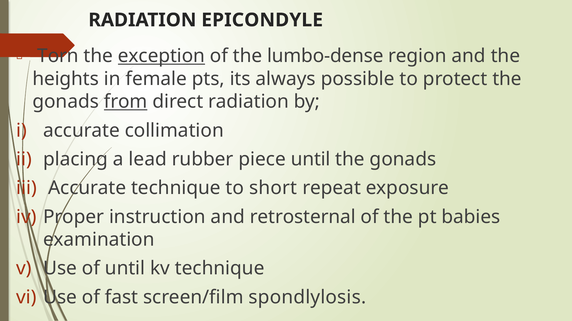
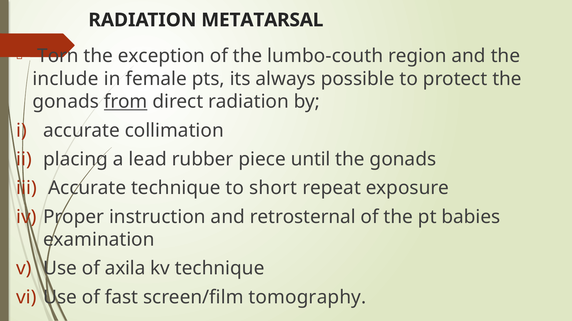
EPICONDYLE: EPICONDYLE -> METATARSAL (262, 20)
exception underline: present -> none (161, 56)
lumbo-dense: lumbo-dense -> lumbo-couth (325, 56)
heights: heights -> include (66, 79)
of until: until -> axila (125, 269)
spondlylosis: spondlylosis -> tomography (307, 298)
